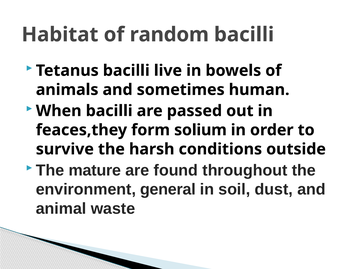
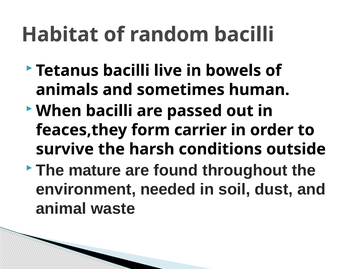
solium: solium -> carrier (200, 130)
general: general -> needed (168, 190)
